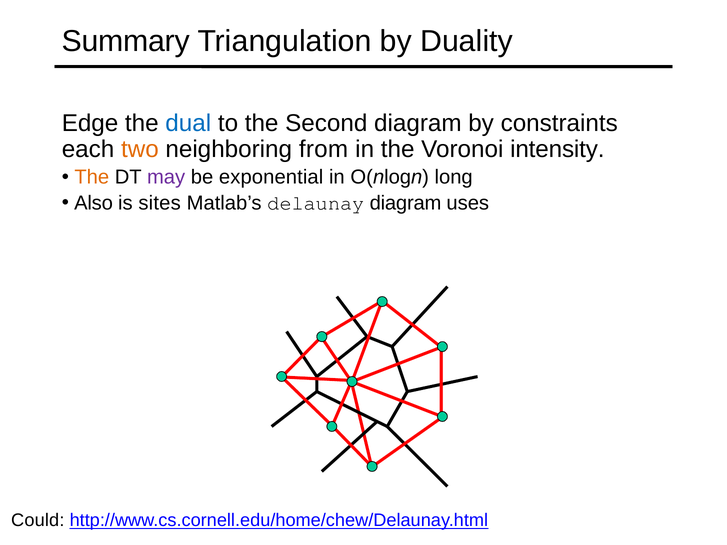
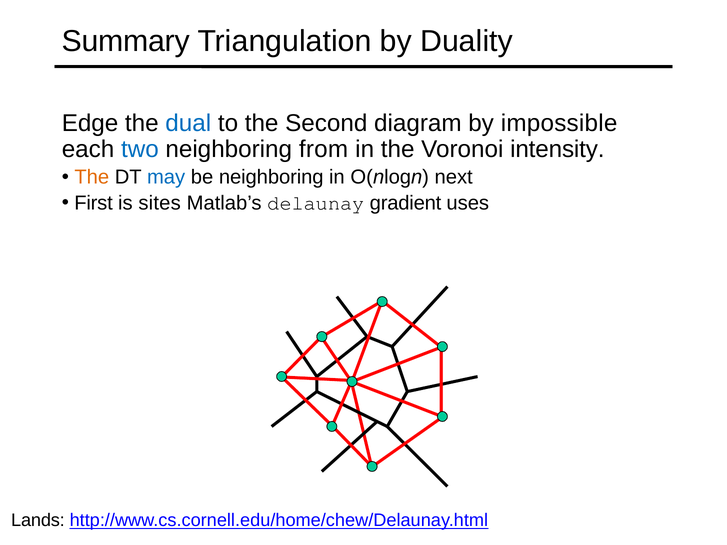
constraints: constraints -> impossible (559, 123)
two colour: orange -> blue (140, 149)
may colour: purple -> blue (166, 177)
be exponential: exponential -> neighboring (271, 177)
long: long -> next (454, 177)
Also: Also -> First (94, 203)
delaunay diagram: diagram -> gradient (406, 203)
Could: Could -> Lands (38, 521)
